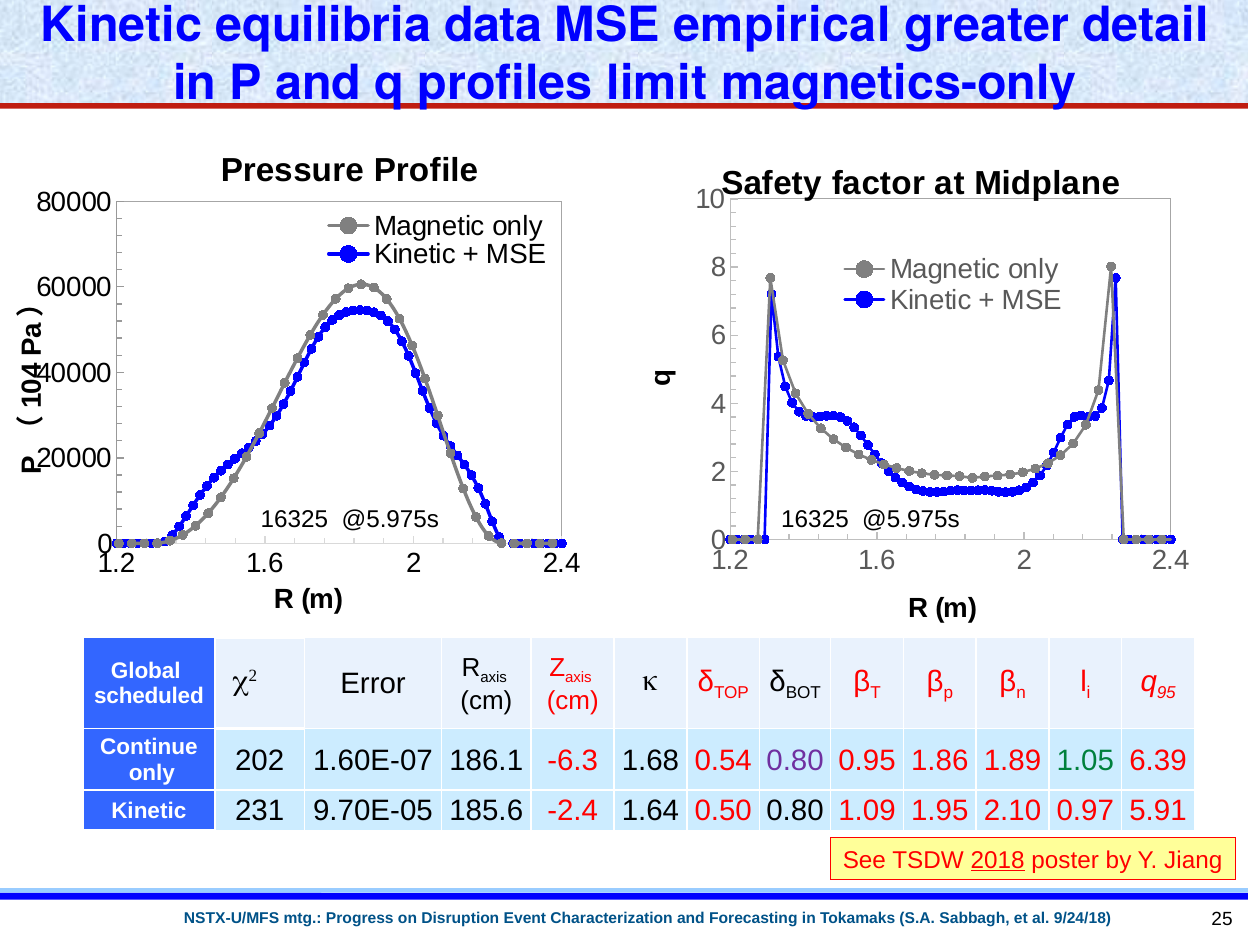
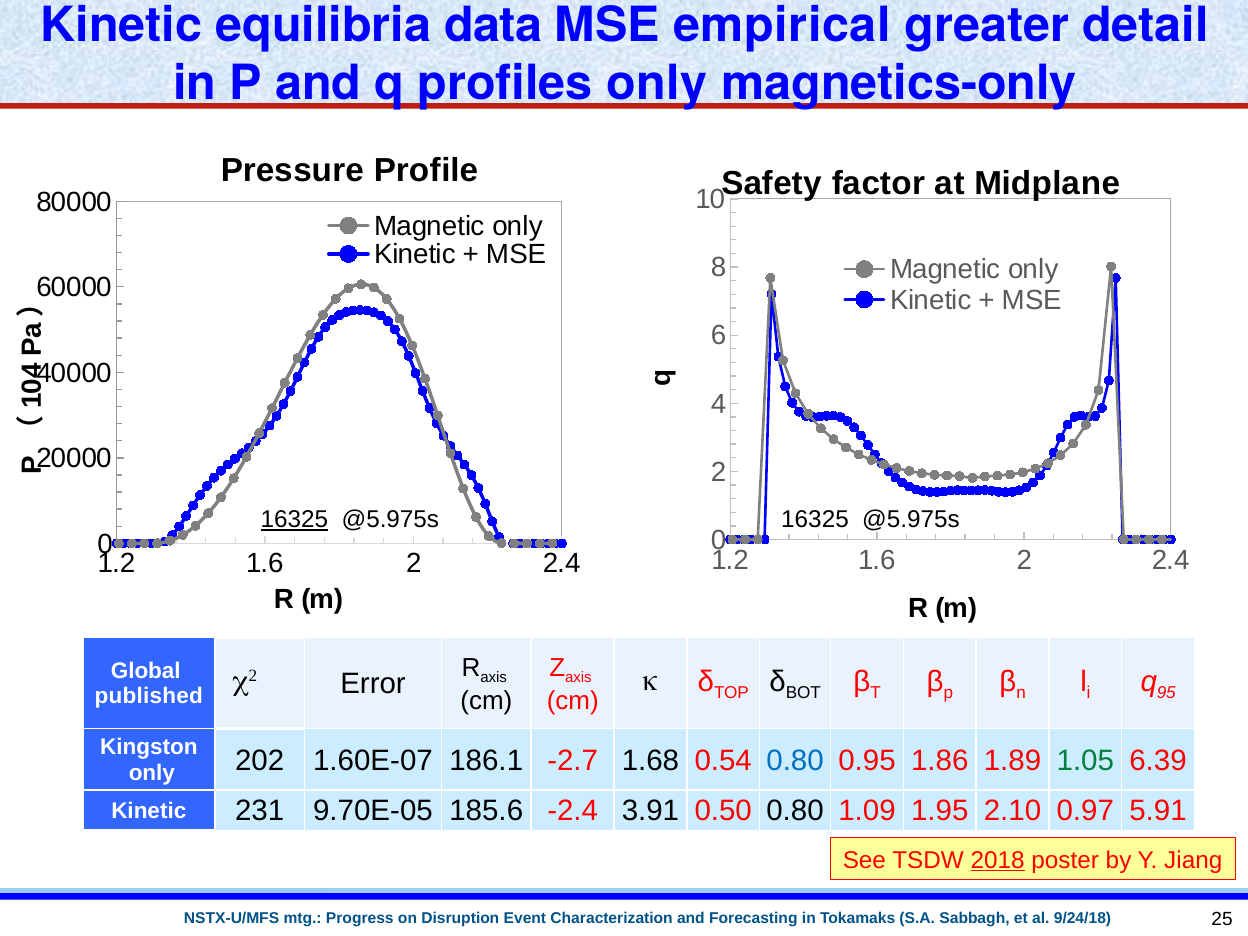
profiles limit: limit -> only (657, 84)
16325 underline: none -> present (294, 520)
scheduled: scheduled -> published (149, 696)
Continue: Continue -> Kingston (149, 747)
-6.3: -6.3 -> -2.7 (573, 760)
0.80 colour: purple -> blue (795, 760)
1.64: 1.64 -> 3.91 (650, 811)
